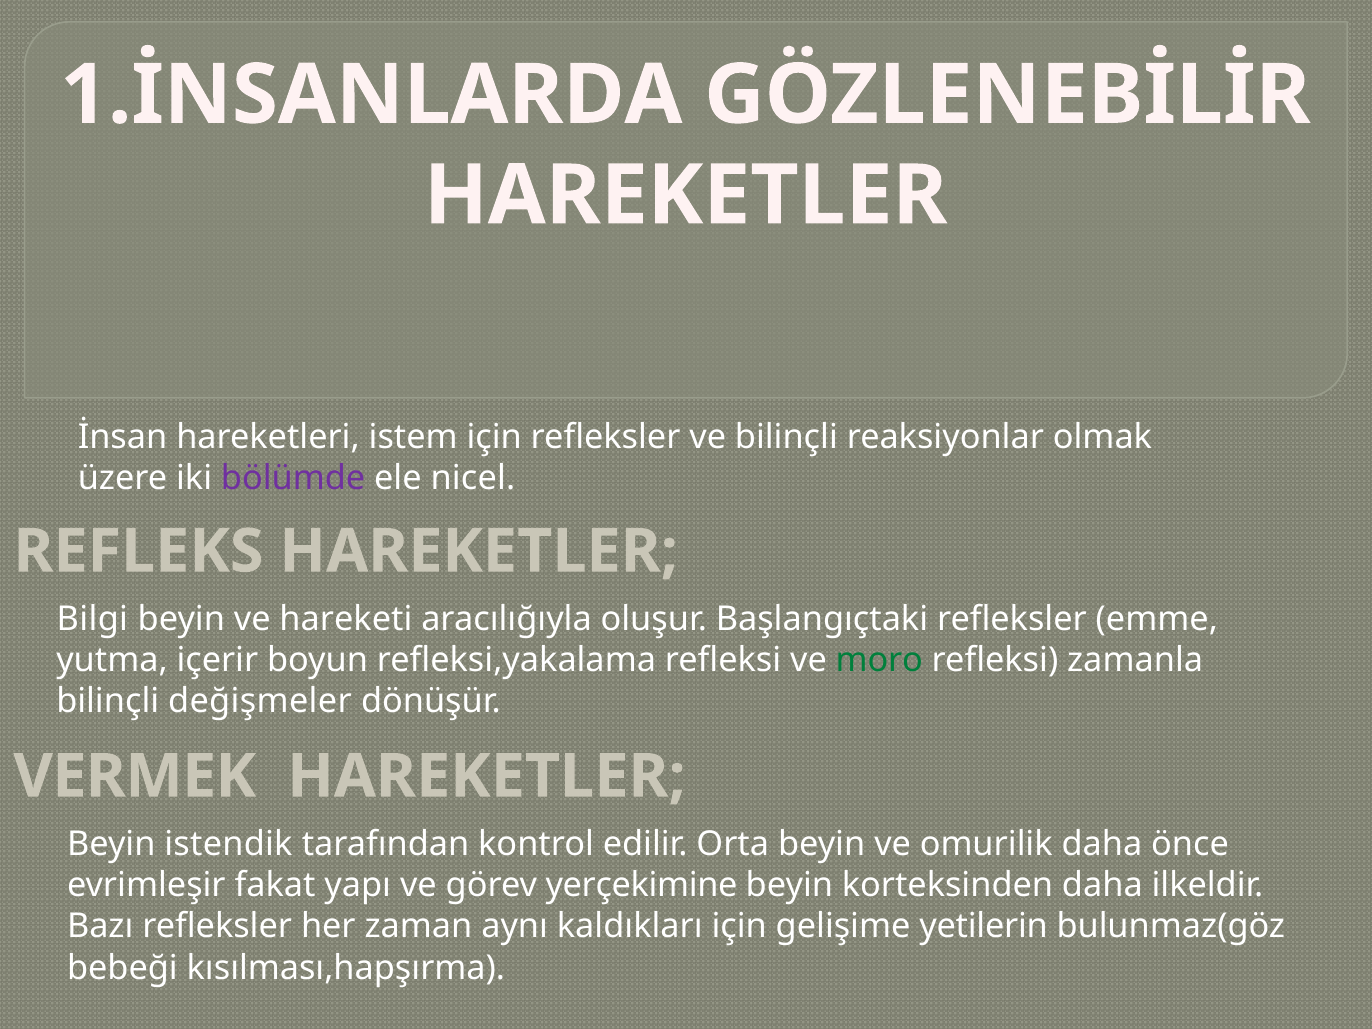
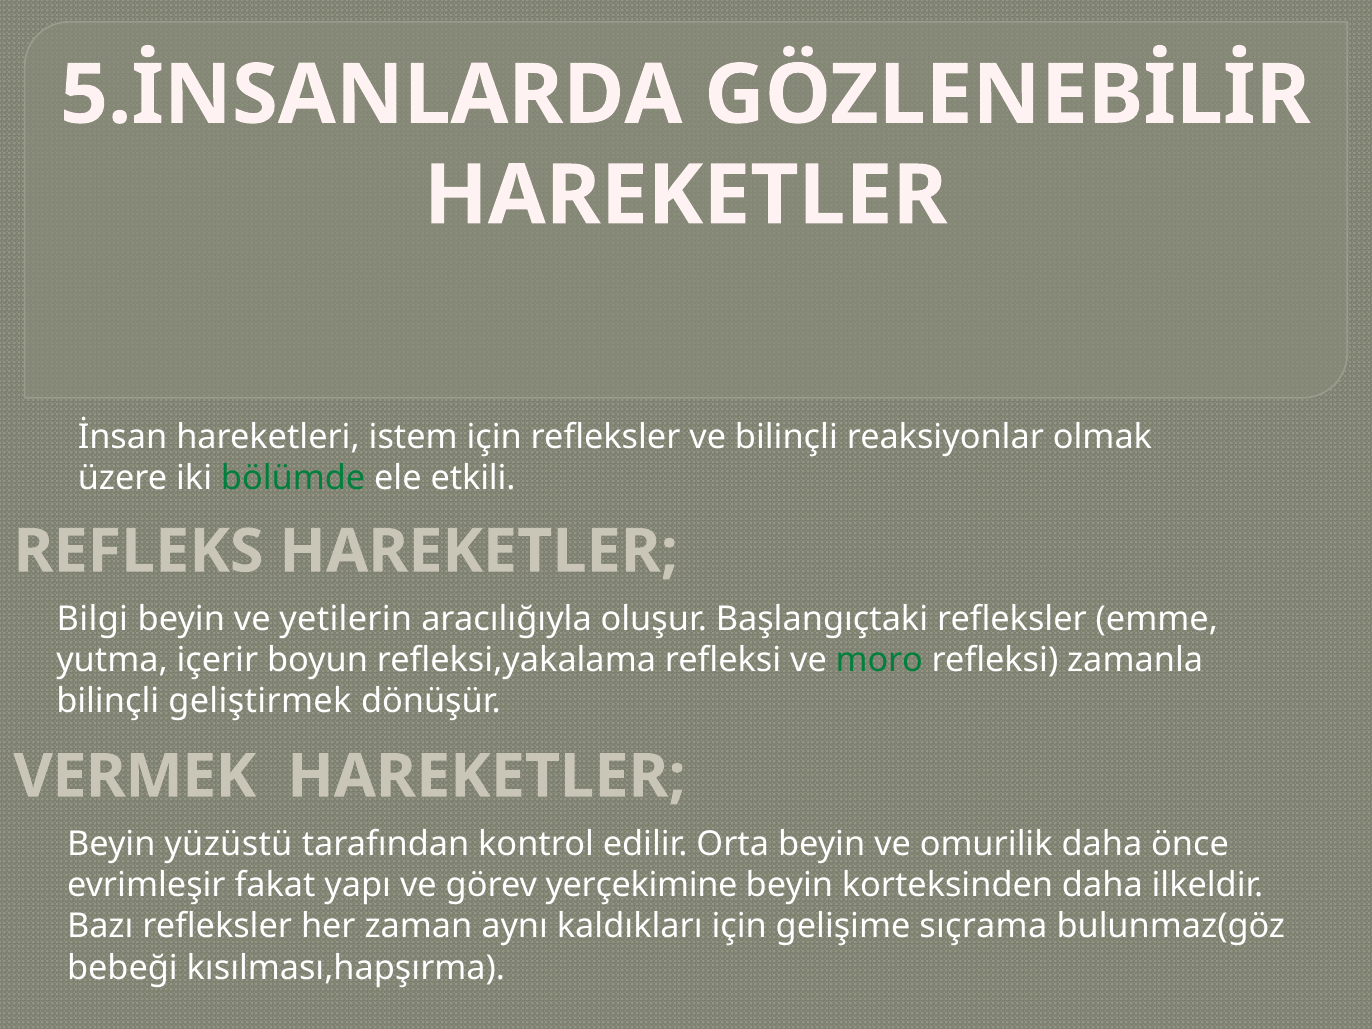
1.İNSANLARDA: 1.İNSANLARDA -> 5.İNSANLARDA (371, 95)
bölümde colour: purple -> green (293, 478)
nicel: nicel -> etkili (473, 478)
hareketi: hareketi -> yetilerin (346, 619)
değişmeler: değişmeler -> geliştirmek (260, 702)
istendik: istendik -> yüzüstü (228, 844)
yetilerin: yetilerin -> sıçrama (983, 927)
